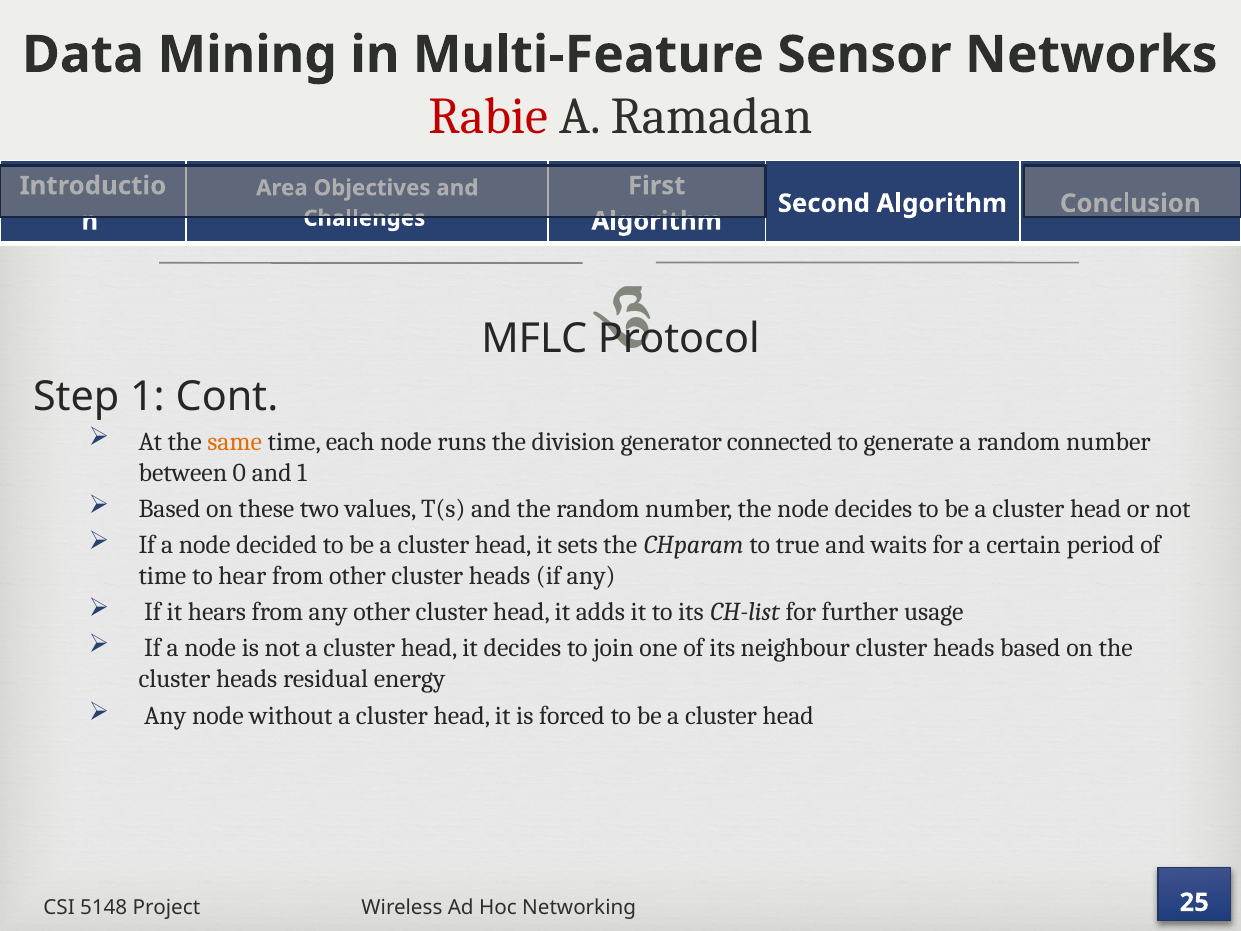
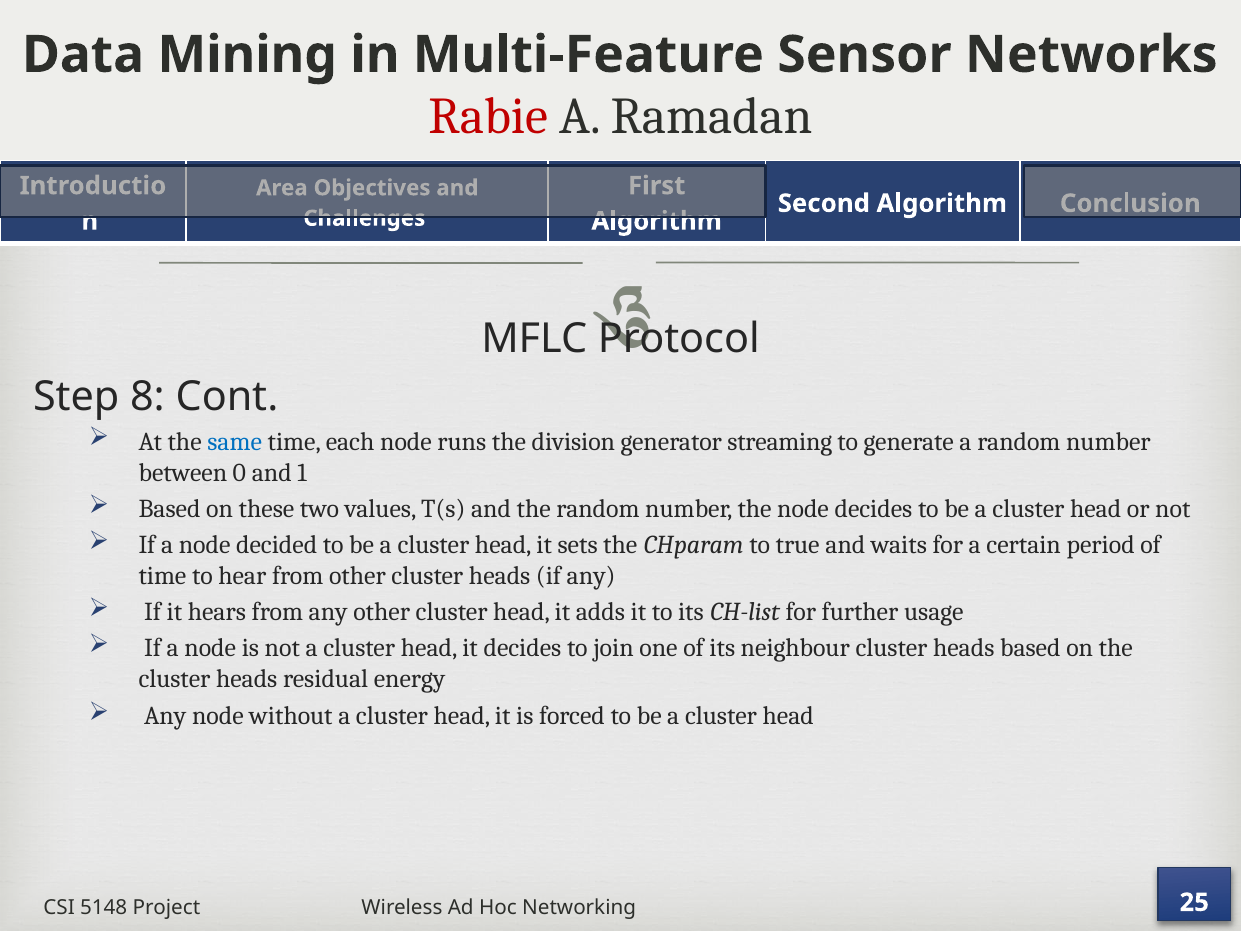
Step 1: 1 -> 8 (147, 397)
same colour: orange -> blue (235, 441)
connected: connected -> streaming (780, 441)
